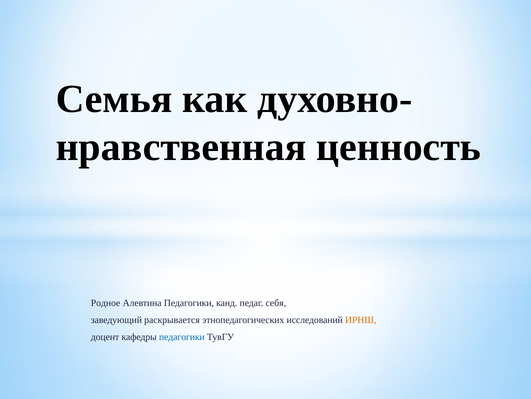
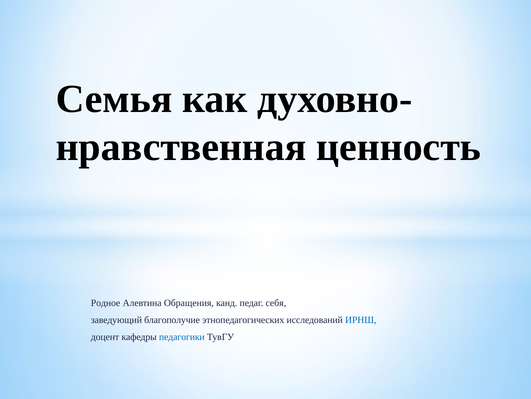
Алевтина Педагогики: Педагогики -> Обращения (189, 302)
раскрывается: раскрывается -> благополучие (172, 319)
ИРНШ colour: orange -> blue (361, 319)
